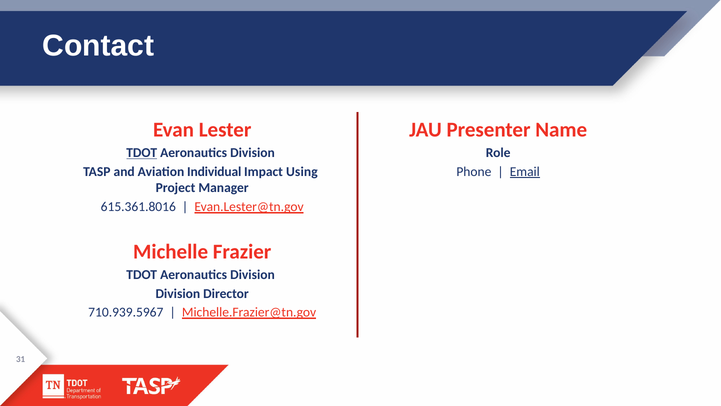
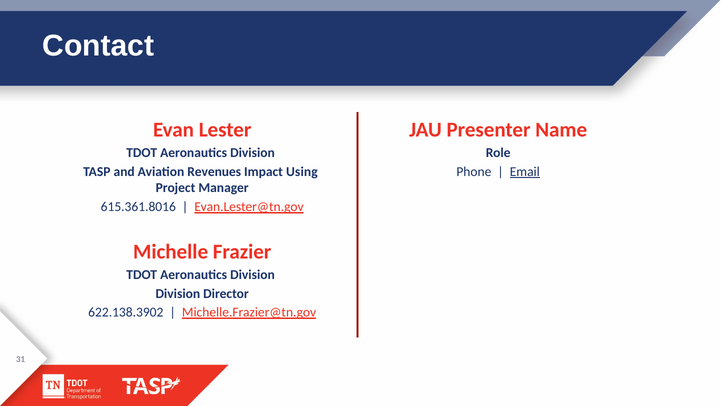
TDOT underline: present -> none (142, 153)
Individual: Individual -> Revenues (214, 172)
710.939.5967: 710.939.5967 -> 622.138.3902 (126, 312)
